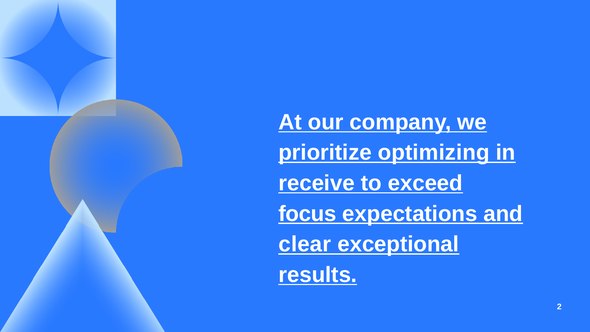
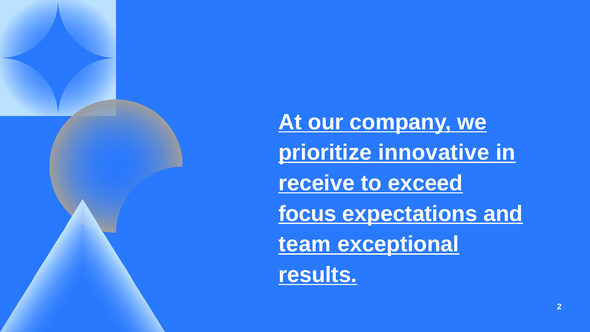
optimizing: optimizing -> innovative (434, 153)
clear: clear -> team (305, 244)
